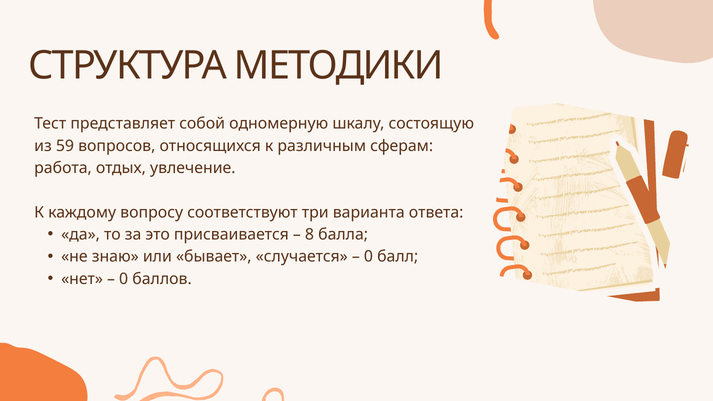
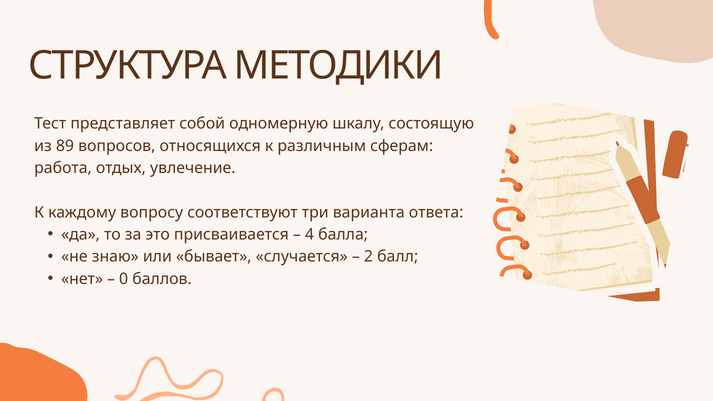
59: 59 -> 89 (65, 146)
8: 8 -> 4 (309, 235)
0: 0 -> 2 (369, 257)
